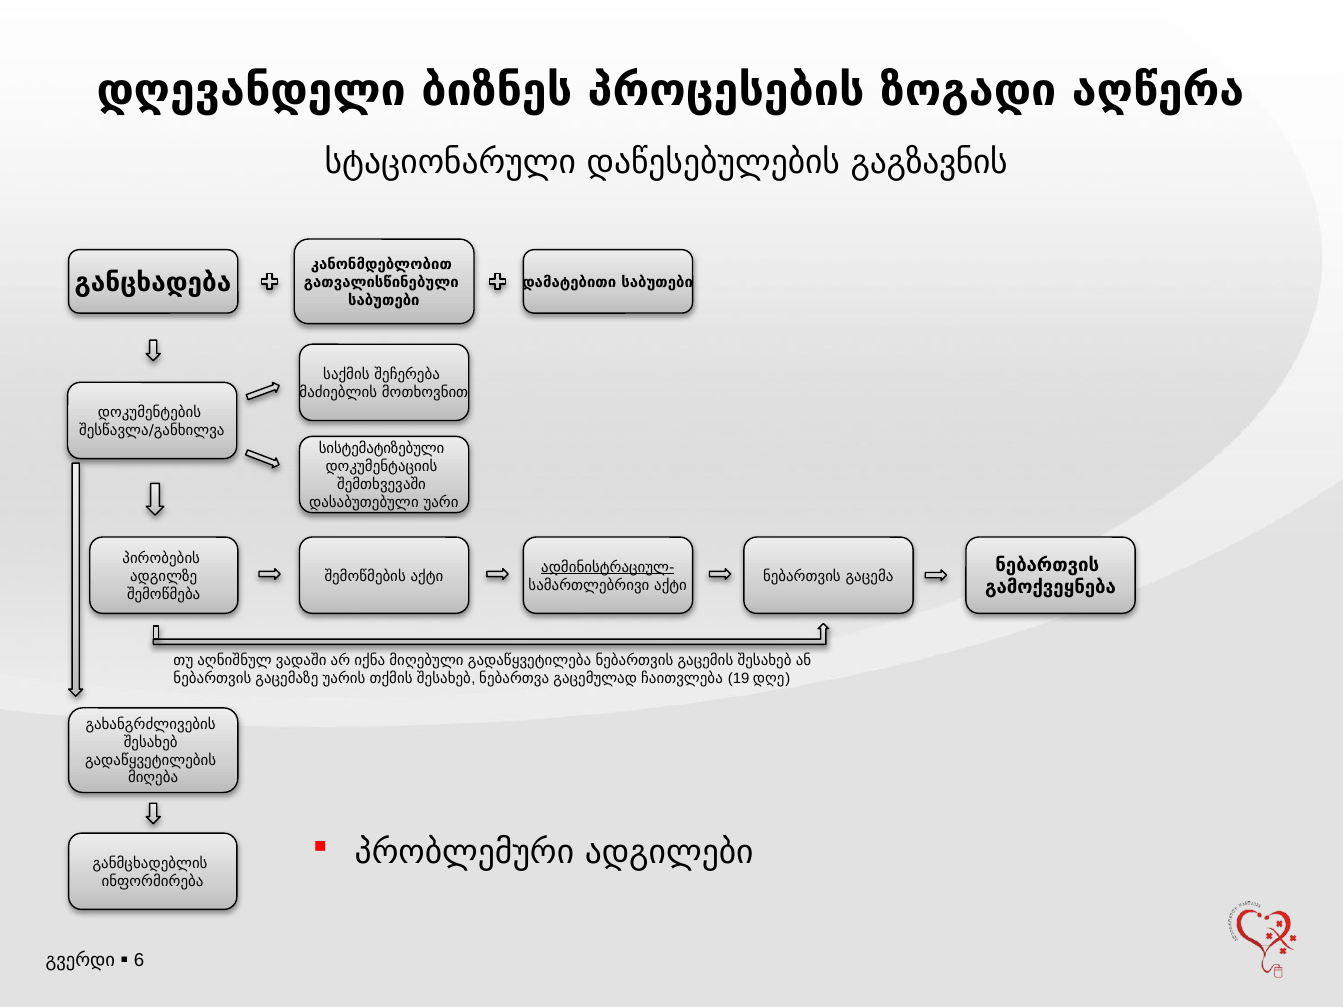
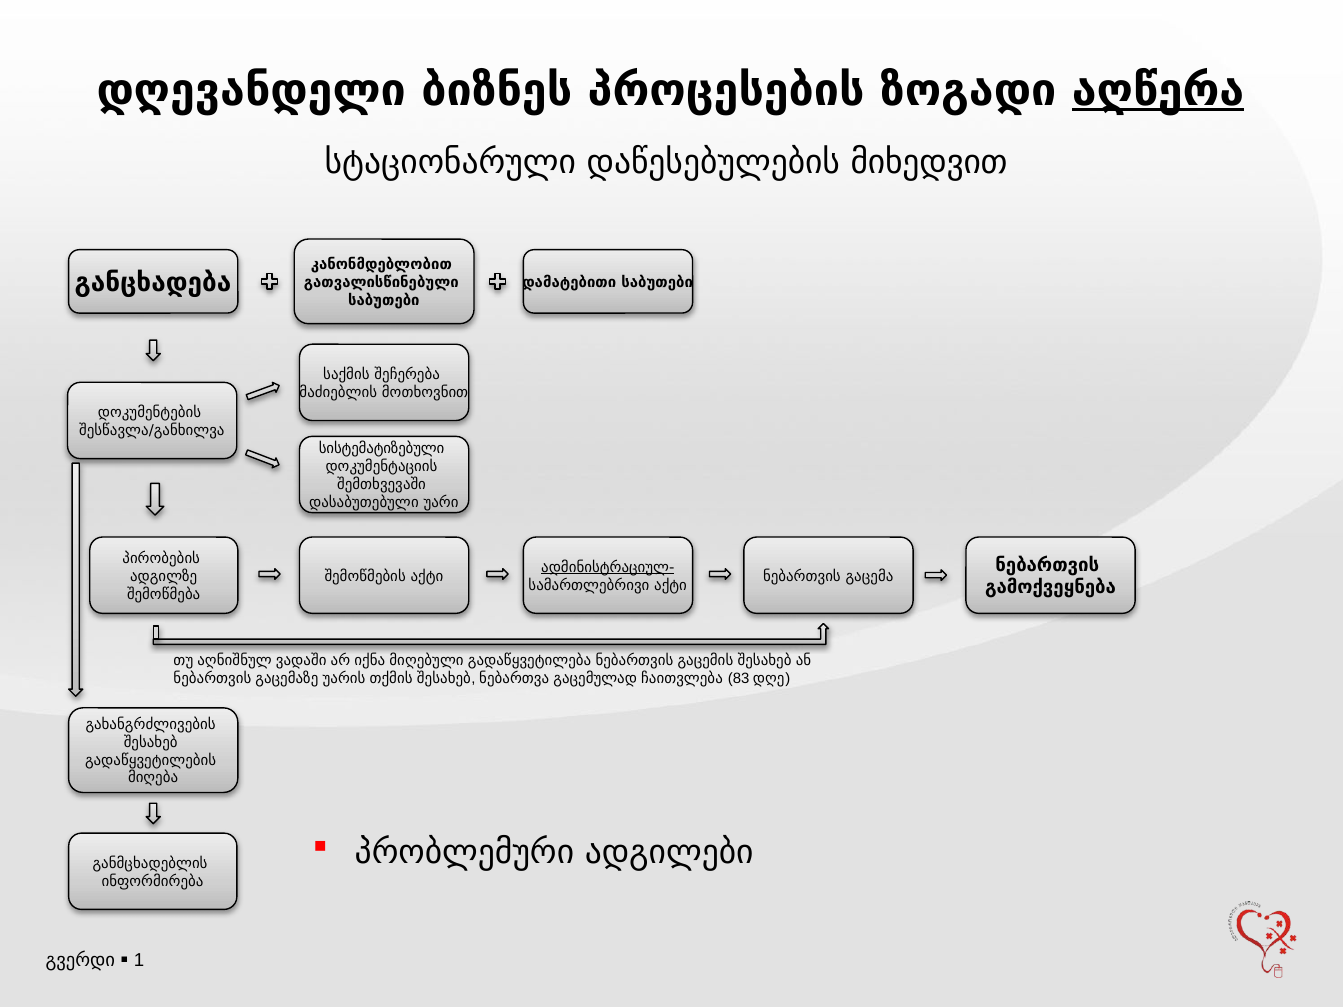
აღწერა underline: none -> present (1158, 91)
გაგზავნის: გაგზავნის -> მიხედვით (929, 163)
19: 19 -> 83 (739, 679)
6: 6 -> 1 (139, 960)
